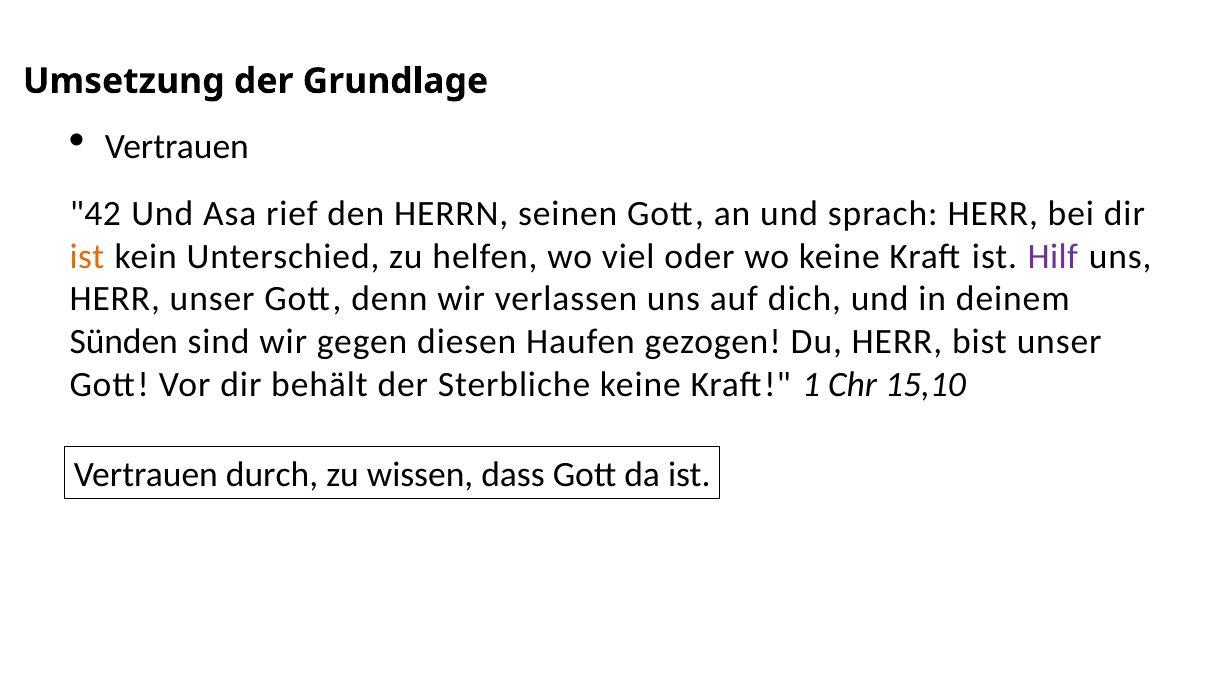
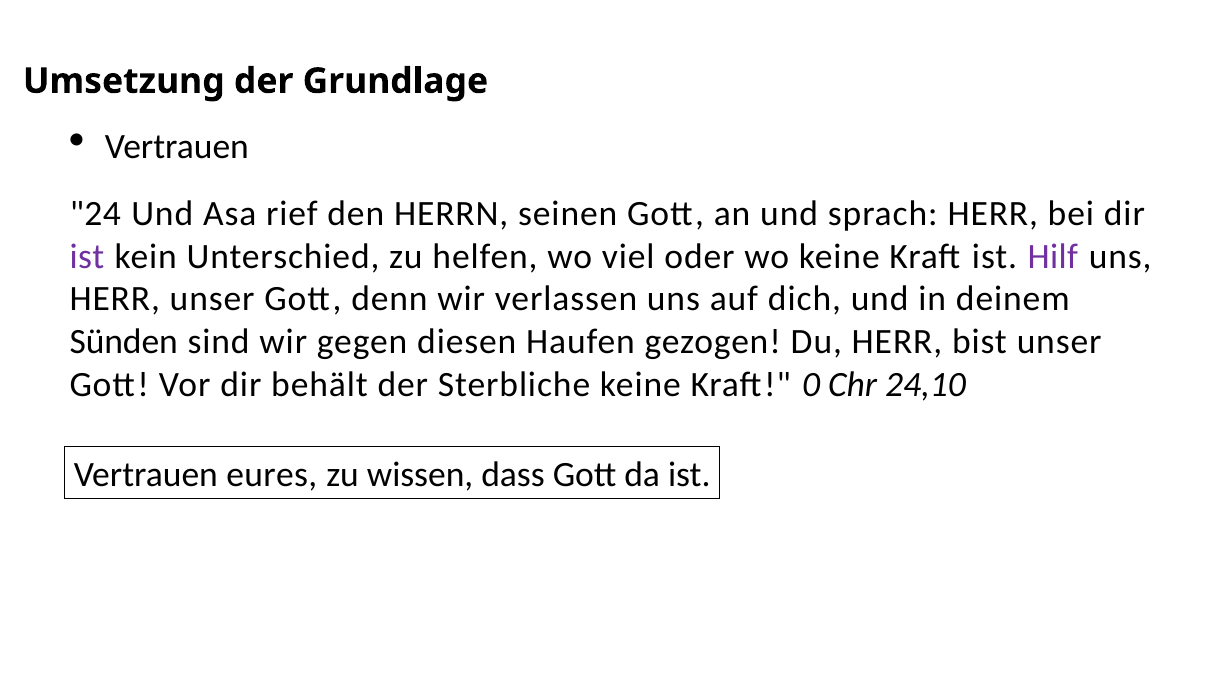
42: 42 -> 24 (95, 214)
ist colour: orange -> purple (87, 256)
1: 1 -> 0 (811, 384)
15,10: 15,10 -> 24,10 (925, 384)
durch: durch -> eures (272, 475)
